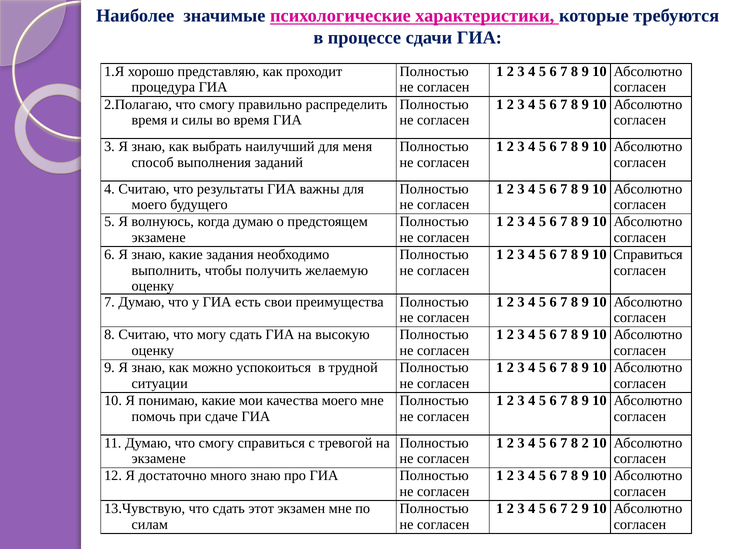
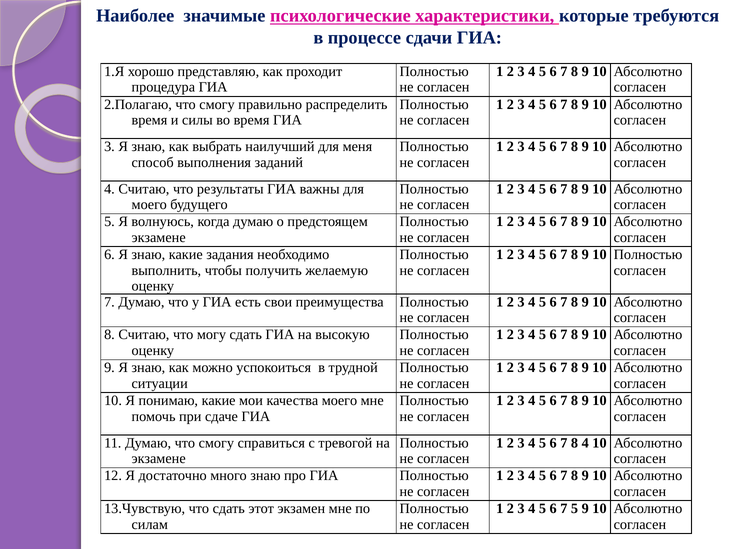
10 Справиться: Справиться -> Полностью (648, 255)
8 2: 2 -> 4 (585, 443)
7 2: 2 -> 5 (575, 509)
